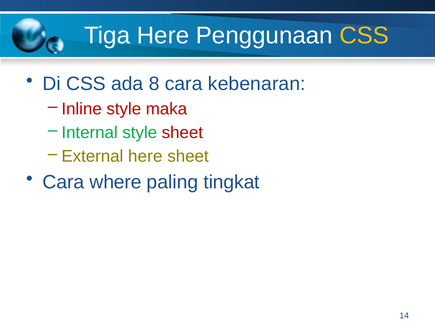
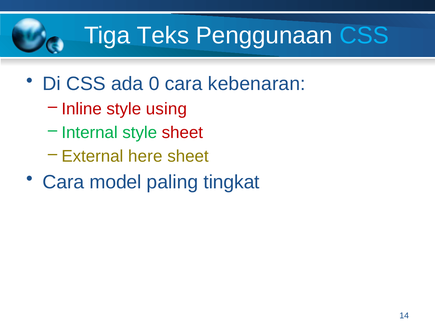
Tiga Here: Here -> Teks (163, 35)
CSS colour: yellow -> light blue (364, 35)
8: 8 -> 0 (154, 84)
maka: maka -> using (166, 109)
where: where -> model (116, 182)
